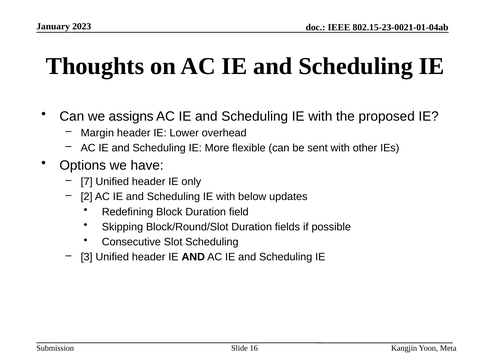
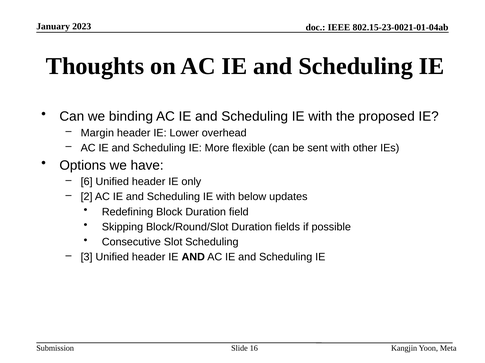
assigns: assigns -> binding (131, 117)
7: 7 -> 6 (87, 182)
